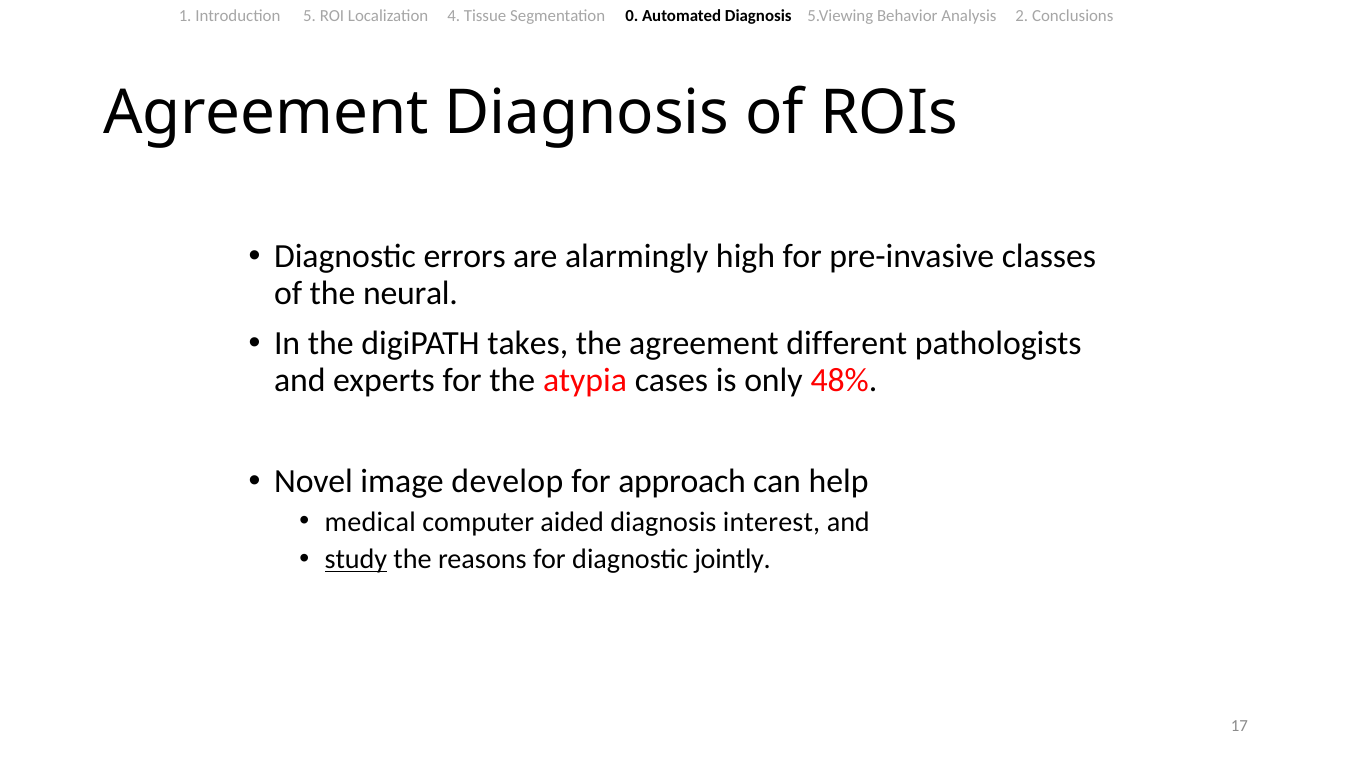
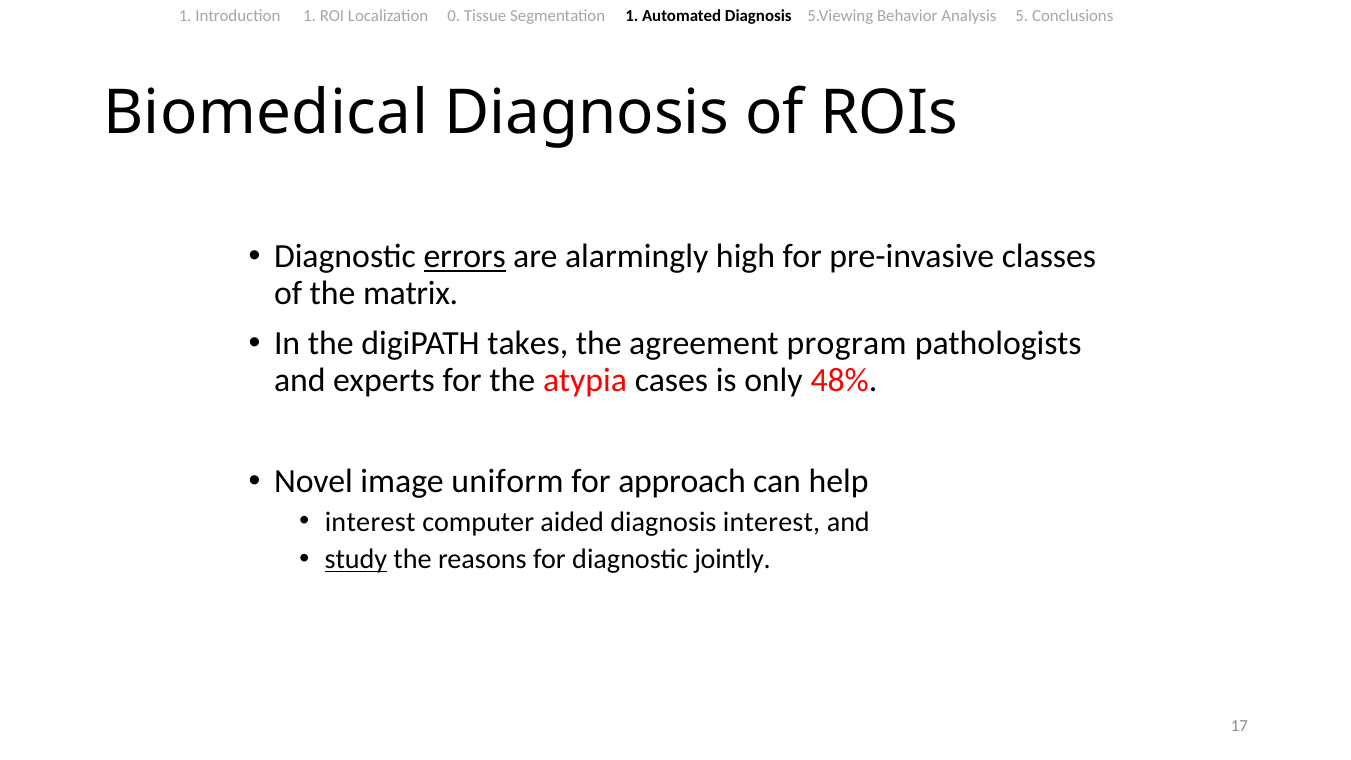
Introduction 5: 5 -> 1 (310, 16)
4: 4 -> 0 (454, 16)
Segmentation 0: 0 -> 1 (632, 16)
2: 2 -> 5 (1022, 16)
Agreement: Agreement -> Biomedical (266, 113)
errors underline: none -> present (465, 257)
neural: neural -> matrix (411, 293)
different: different -> program (847, 344)
develop: develop -> uniform (507, 481)
medical: medical -> interest (370, 522)
